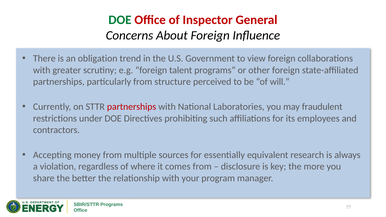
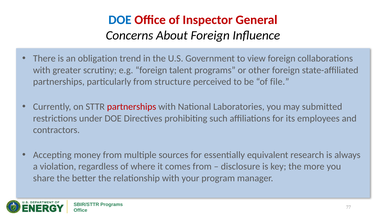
DOE colour: green -> blue (120, 20)
will: will -> file (280, 82)
fraudulent: fraudulent -> submitted (322, 107)
